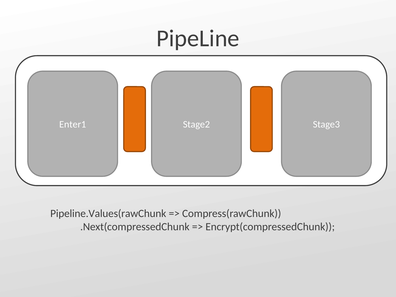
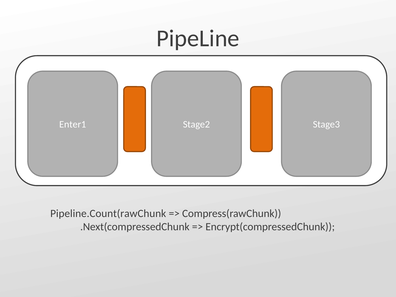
Pipeline.Values(rawChunk: Pipeline.Values(rawChunk -> Pipeline.Count(rawChunk (108, 213)
